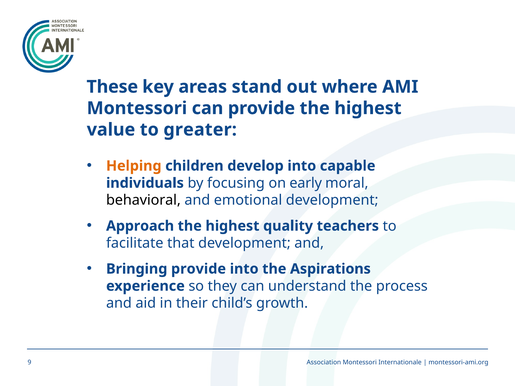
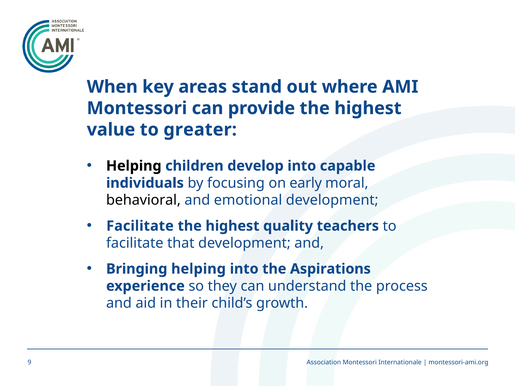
These: These -> When (112, 87)
Helping colour: orange -> black (134, 166)
Approach: Approach -> Facilitate (140, 226)
Bringing provide: provide -> helping (198, 269)
